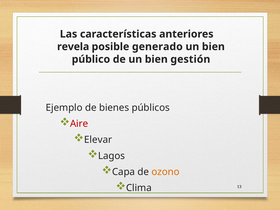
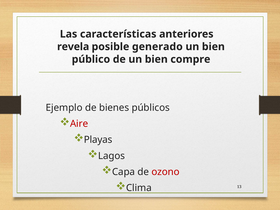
gestión: gestión -> compre (190, 59)
Elevar: Elevar -> Playas (98, 140)
ozono colour: orange -> red (166, 172)
